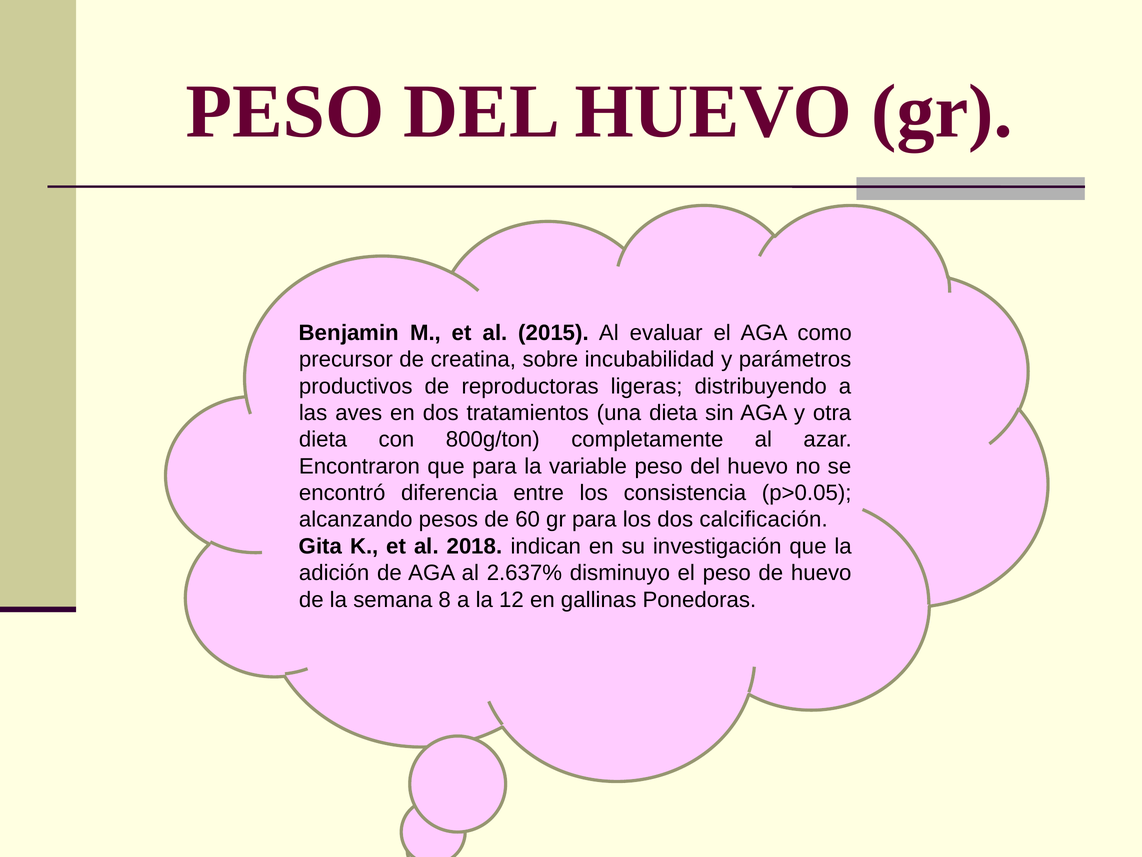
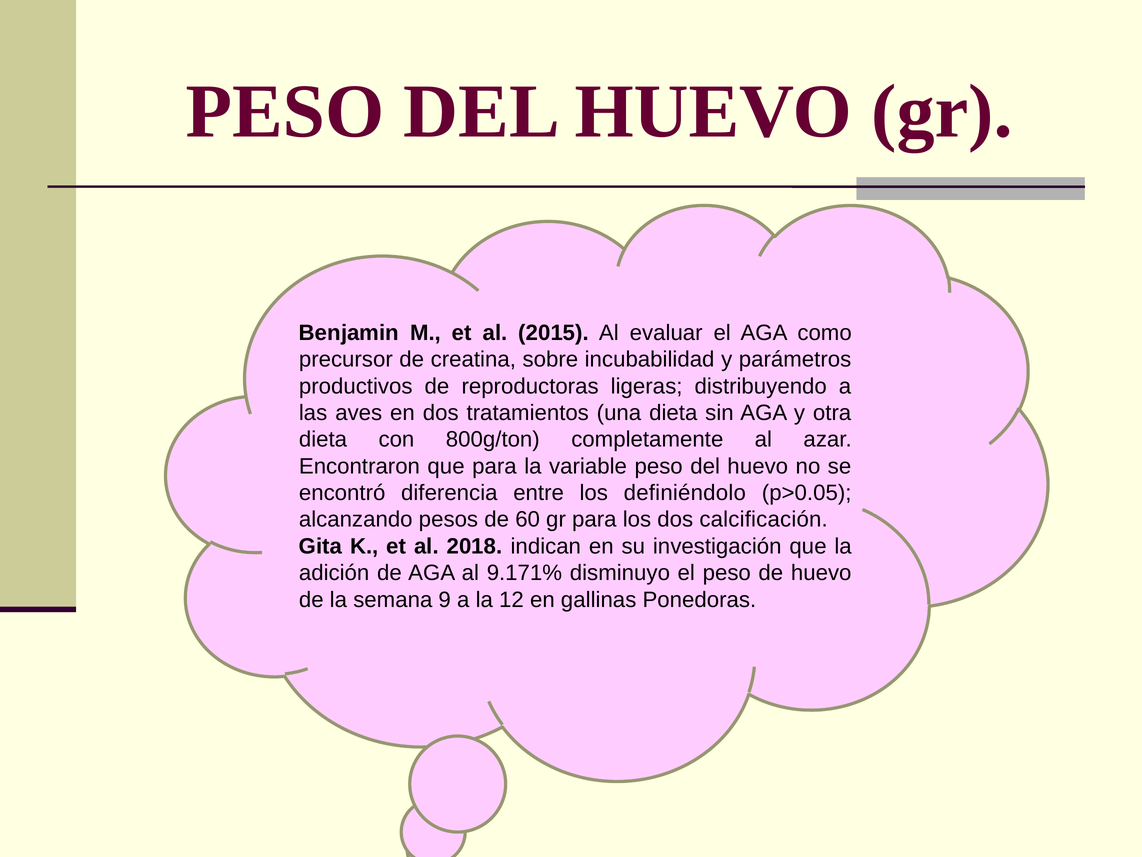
consistencia: consistencia -> definiéndolo (685, 493)
2.637%: 2.637% -> 9.171% (524, 573)
8: 8 -> 9 (445, 599)
